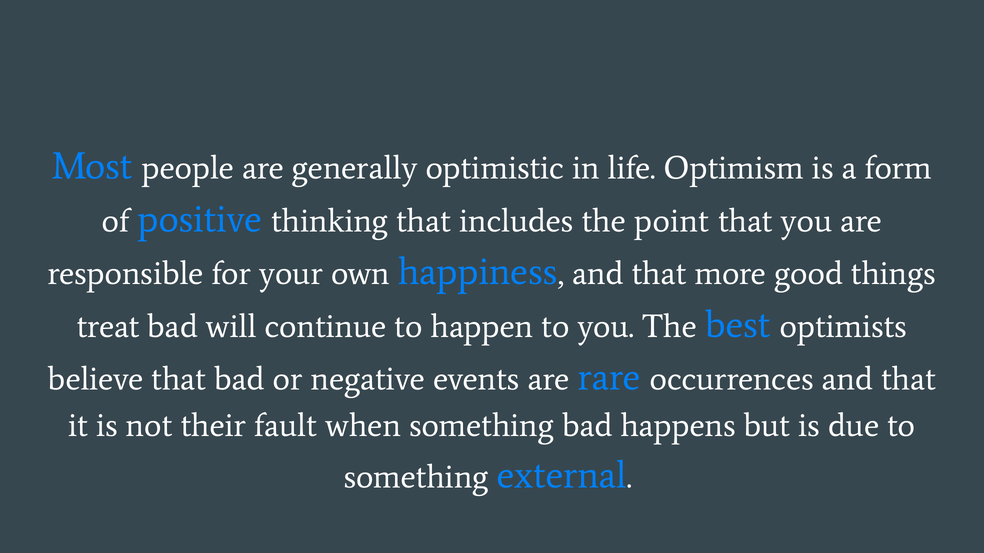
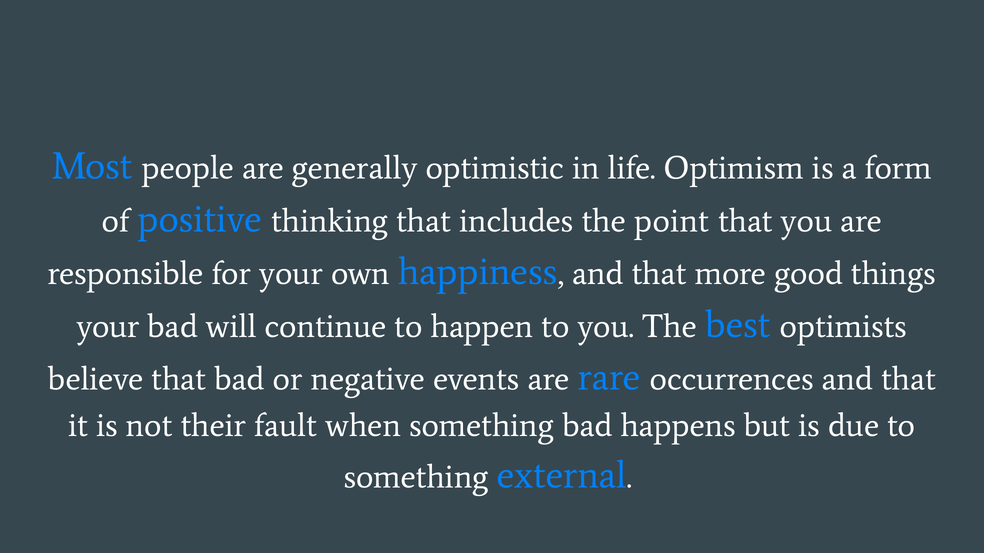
treat: treat -> your (108, 327)
